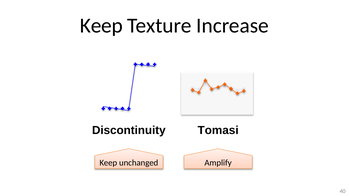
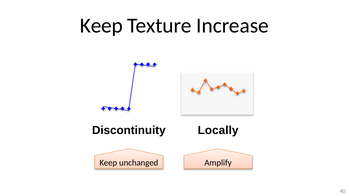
Tomasi: Tomasi -> Locally (218, 130)
